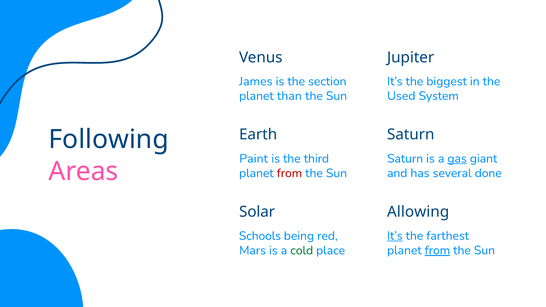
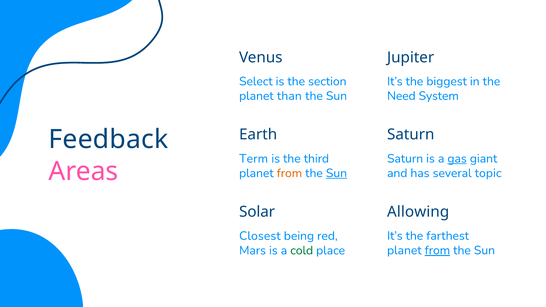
James: James -> Select (256, 81)
Used: Used -> Need (401, 96)
Following: Following -> Feedback (108, 139)
Paint: Paint -> Term (254, 159)
done: done -> topic (488, 173)
from colour: red -> orange (289, 173)
Sun underline: none -> present (336, 173)
It’s underline: present -> none (395, 236)
Schools: Schools -> Closest (260, 236)
